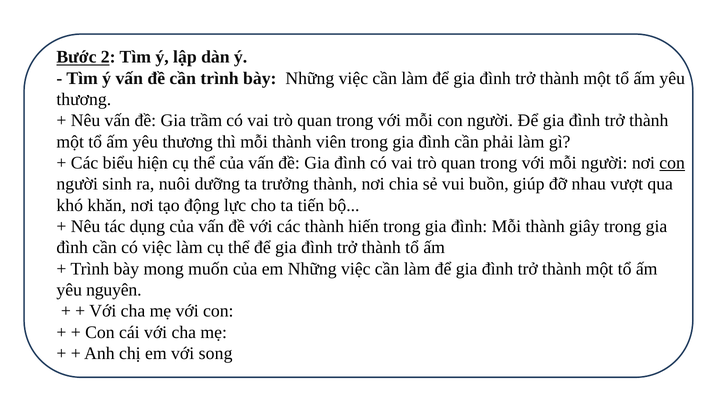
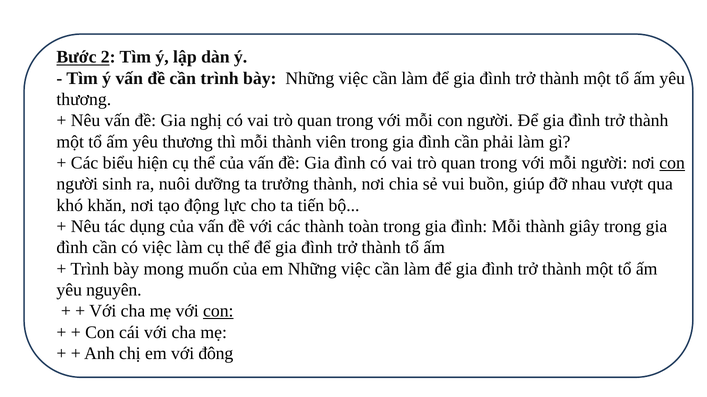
trầm: trầm -> nghị (206, 121)
hiến: hiến -> toàn (364, 227)
con underline: none -> present (218, 312)
song: song -> đông (216, 354)
